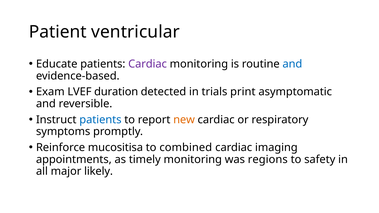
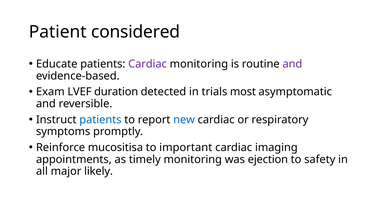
ventricular: ventricular -> considered (136, 32)
and colour: blue -> purple (292, 64)
print: print -> most (243, 92)
new colour: orange -> blue (184, 120)
combined: combined -> important (186, 148)
regions: regions -> ejection (268, 160)
